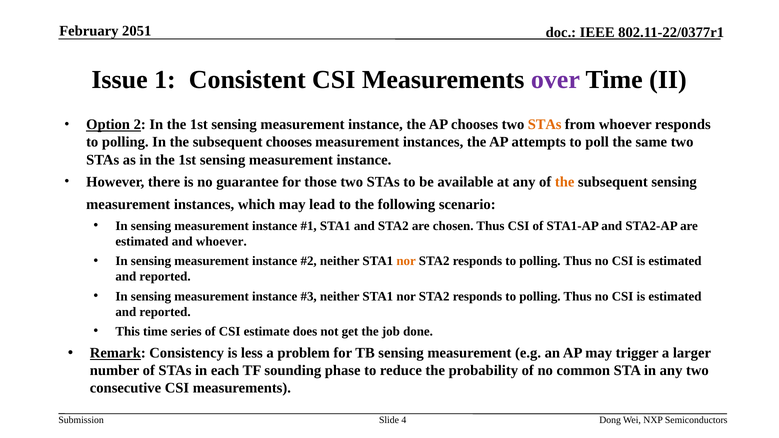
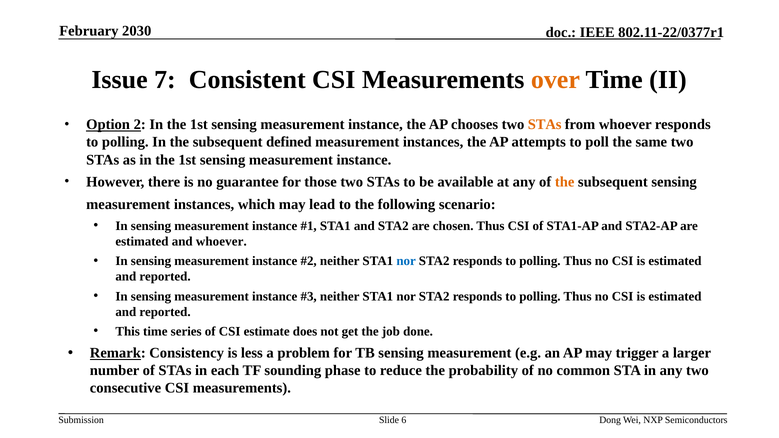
2051: 2051 -> 2030 (137, 31)
1: 1 -> 7 (165, 80)
over colour: purple -> orange (555, 80)
subsequent chooses: chooses -> defined (289, 142)
nor colour: orange -> blue (406, 261)
4: 4 -> 6 (404, 420)
